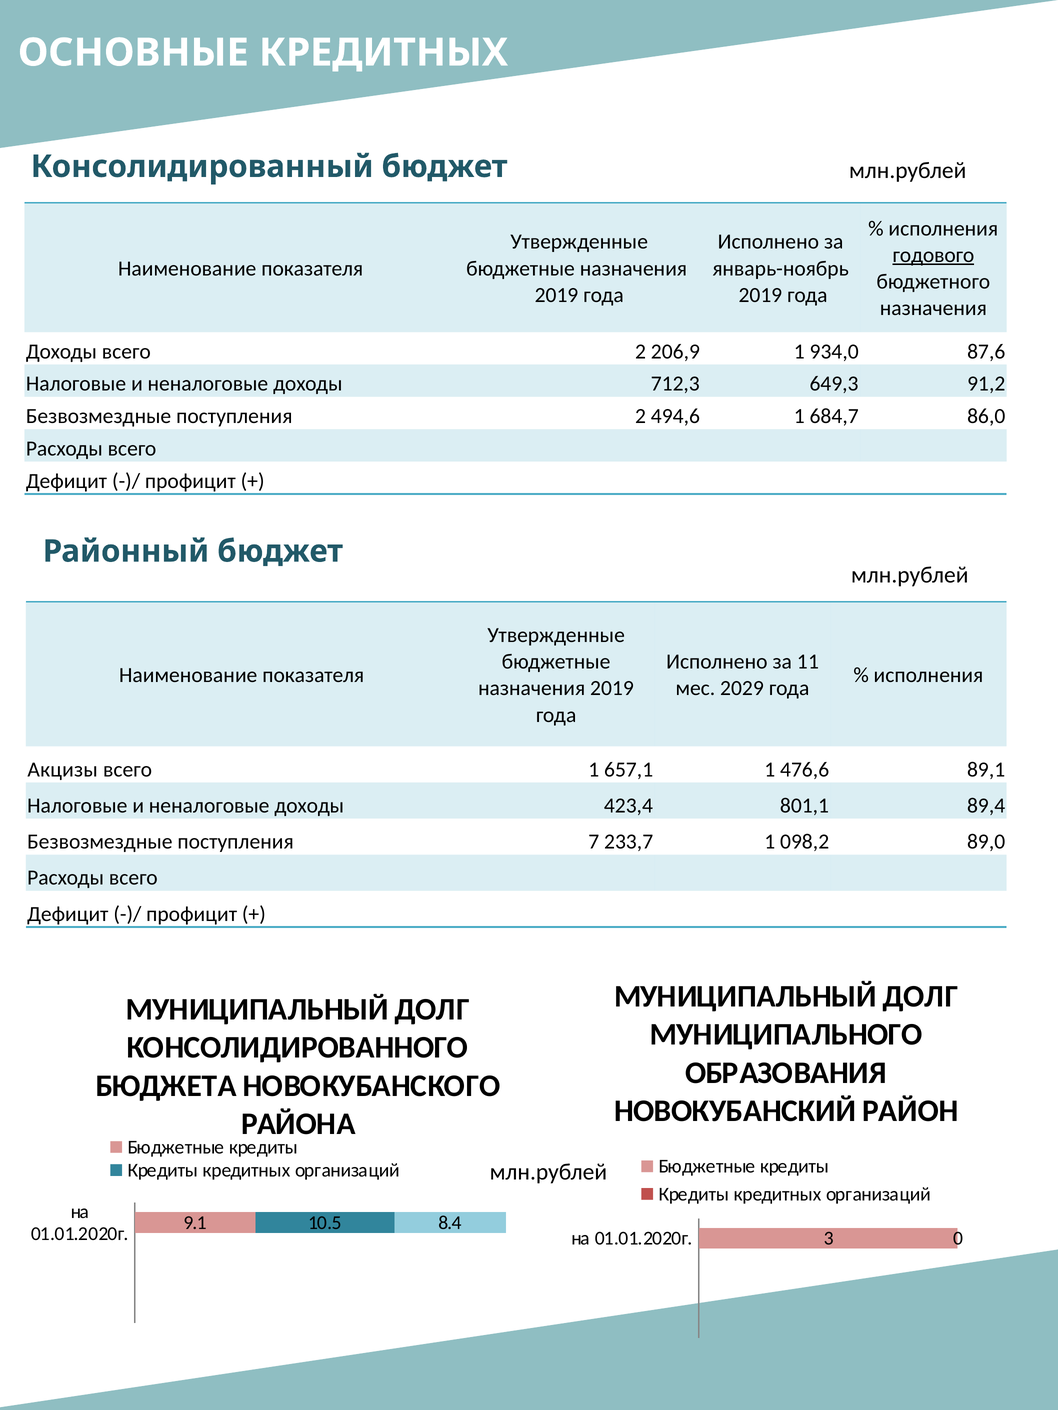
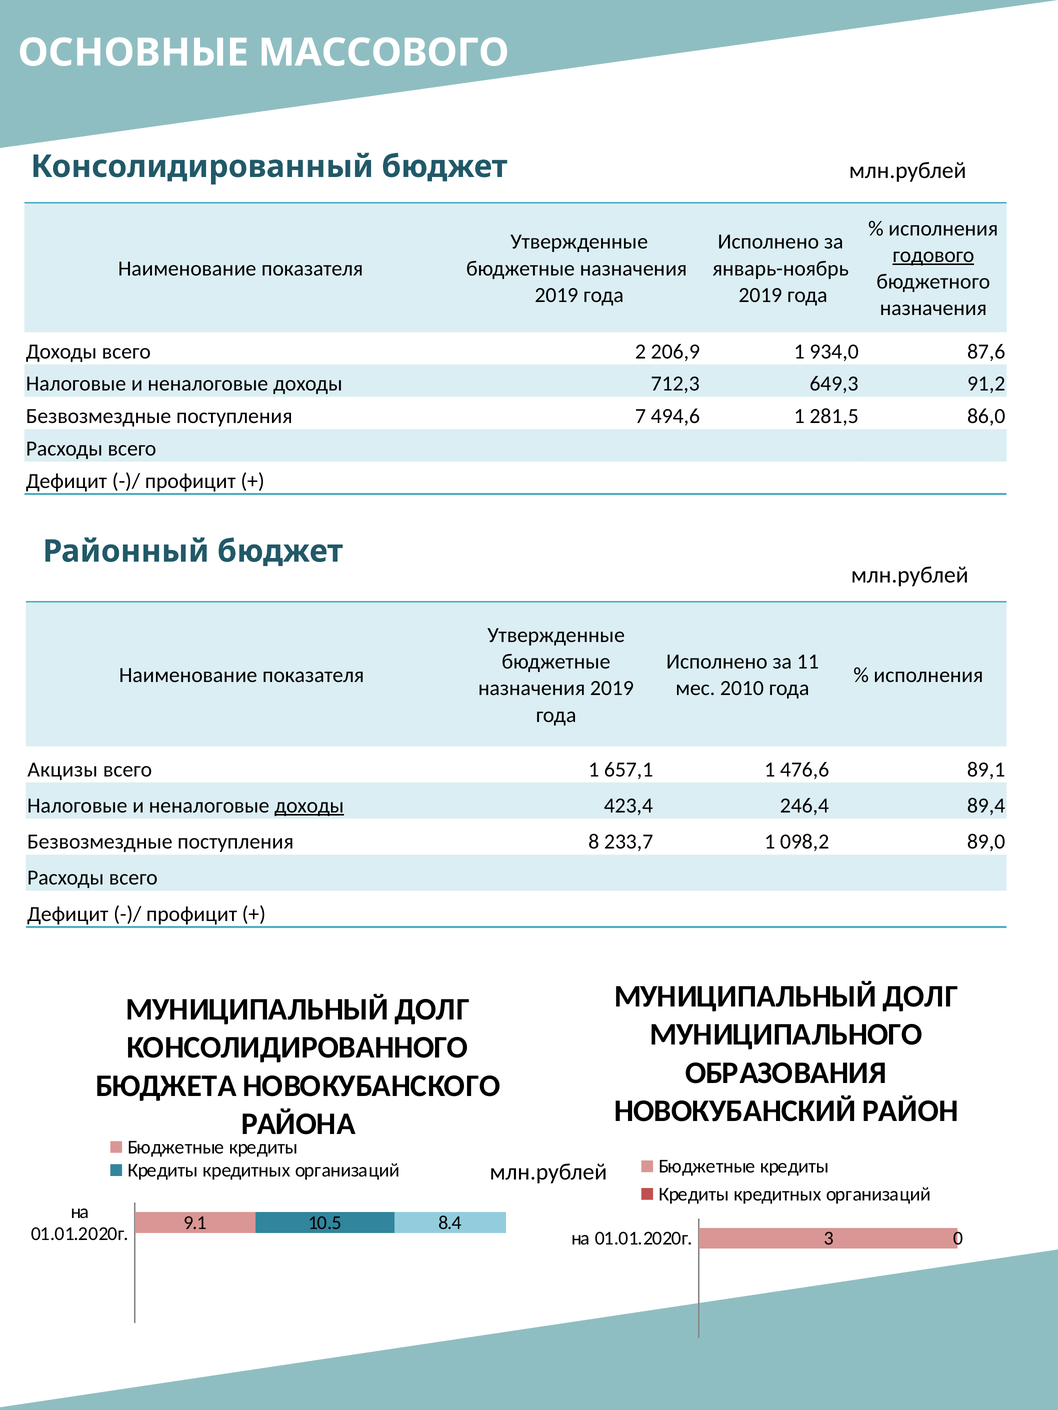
ОСНОВНЫЕ КРЕДИТНЫХ: КРЕДИТНЫХ -> МАССОВОГО (384, 53)
поступления 2: 2 -> 7 (641, 416)
684,7: 684,7 -> 281,5 (834, 416)
2029: 2029 -> 2010 (742, 689)
доходы underline: none -> present (309, 806)
801,1: 801,1 -> 246,4 (804, 806)
7: 7 -> 8 (594, 842)
